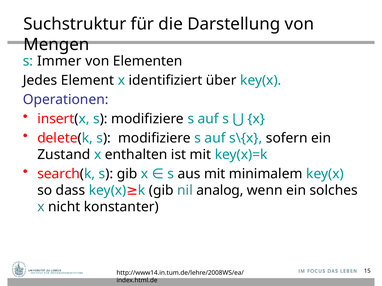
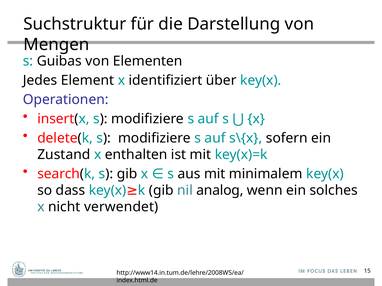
Immer: Immer -> Guibas (59, 61)
konstanter: konstanter -> verwendet (121, 207)
